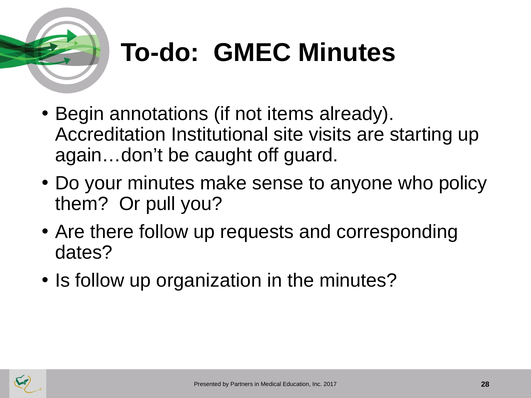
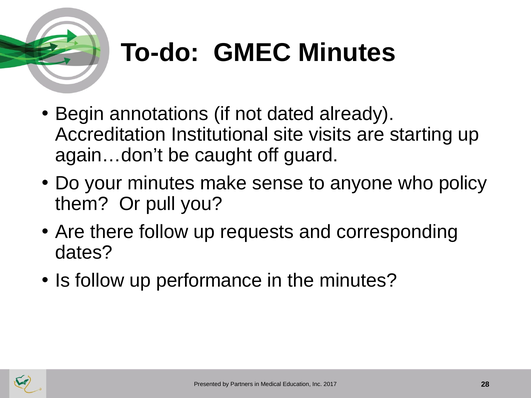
items: items -> dated (291, 114)
organization: organization -> performance (209, 281)
